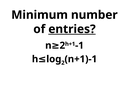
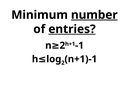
number underline: none -> present (94, 15)
